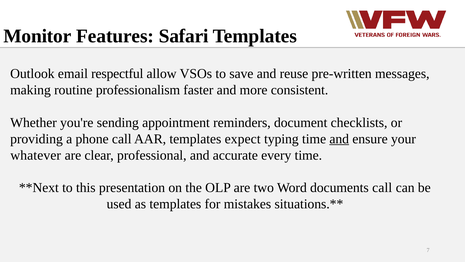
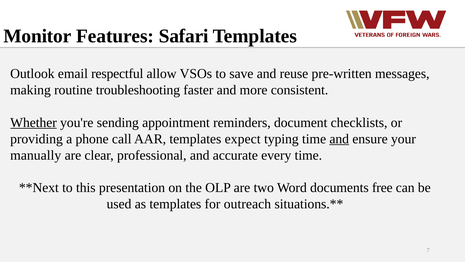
professionalism: professionalism -> troubleshooting (138, 90)
Whether underline: none -> present (34, 122)
whatever: whatever -> manually (36, 155)
documents call: call -> free (382, 187)
mistakes: mistakes -> outreach (247, 204)
